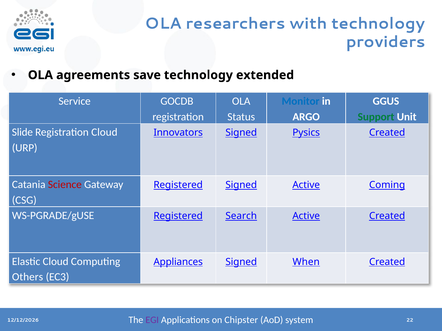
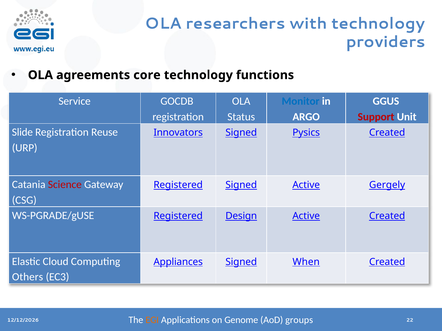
save: save -> core (147, 75)
extended: extended -> functions (265, 75)
Support colour: green -> red (376, 117)
Registration Cloud: Cloud -> Reuse (105, 133)
Coming: Coming -> Gergely (387, 185)
Search: Search -> Design (241, 216)
EGI colour: purple -> orange (152, 320)
Chipster: Chipster -> Genome (241, 320)
system: system -> groups (299, 320)
